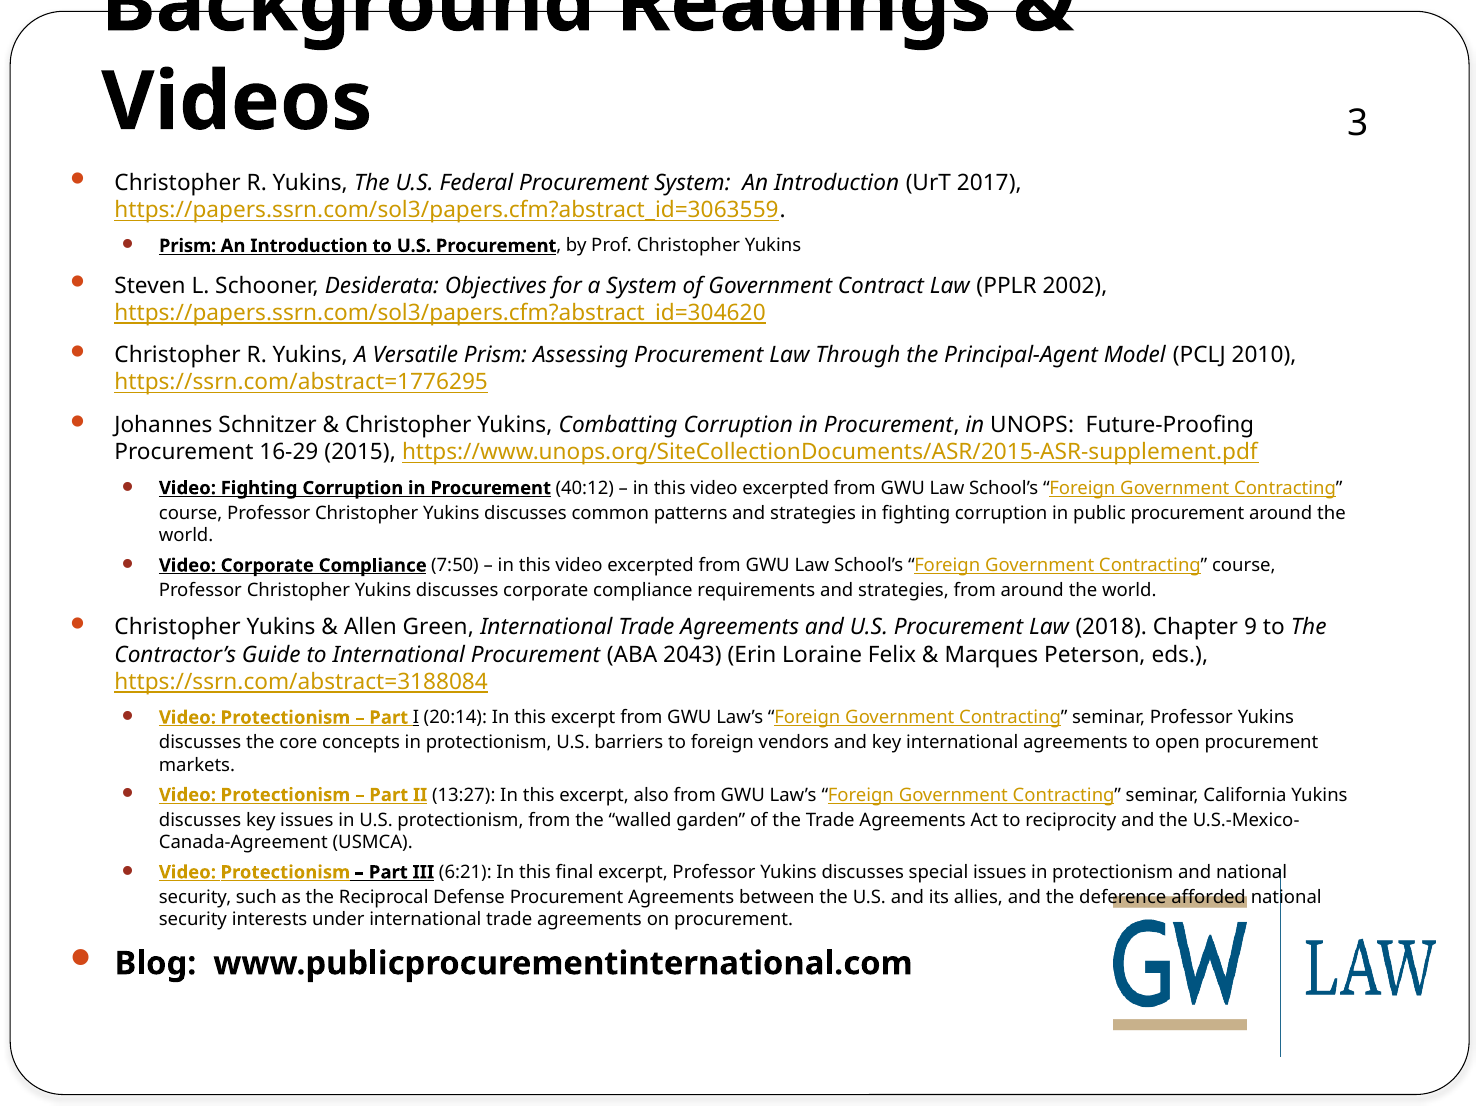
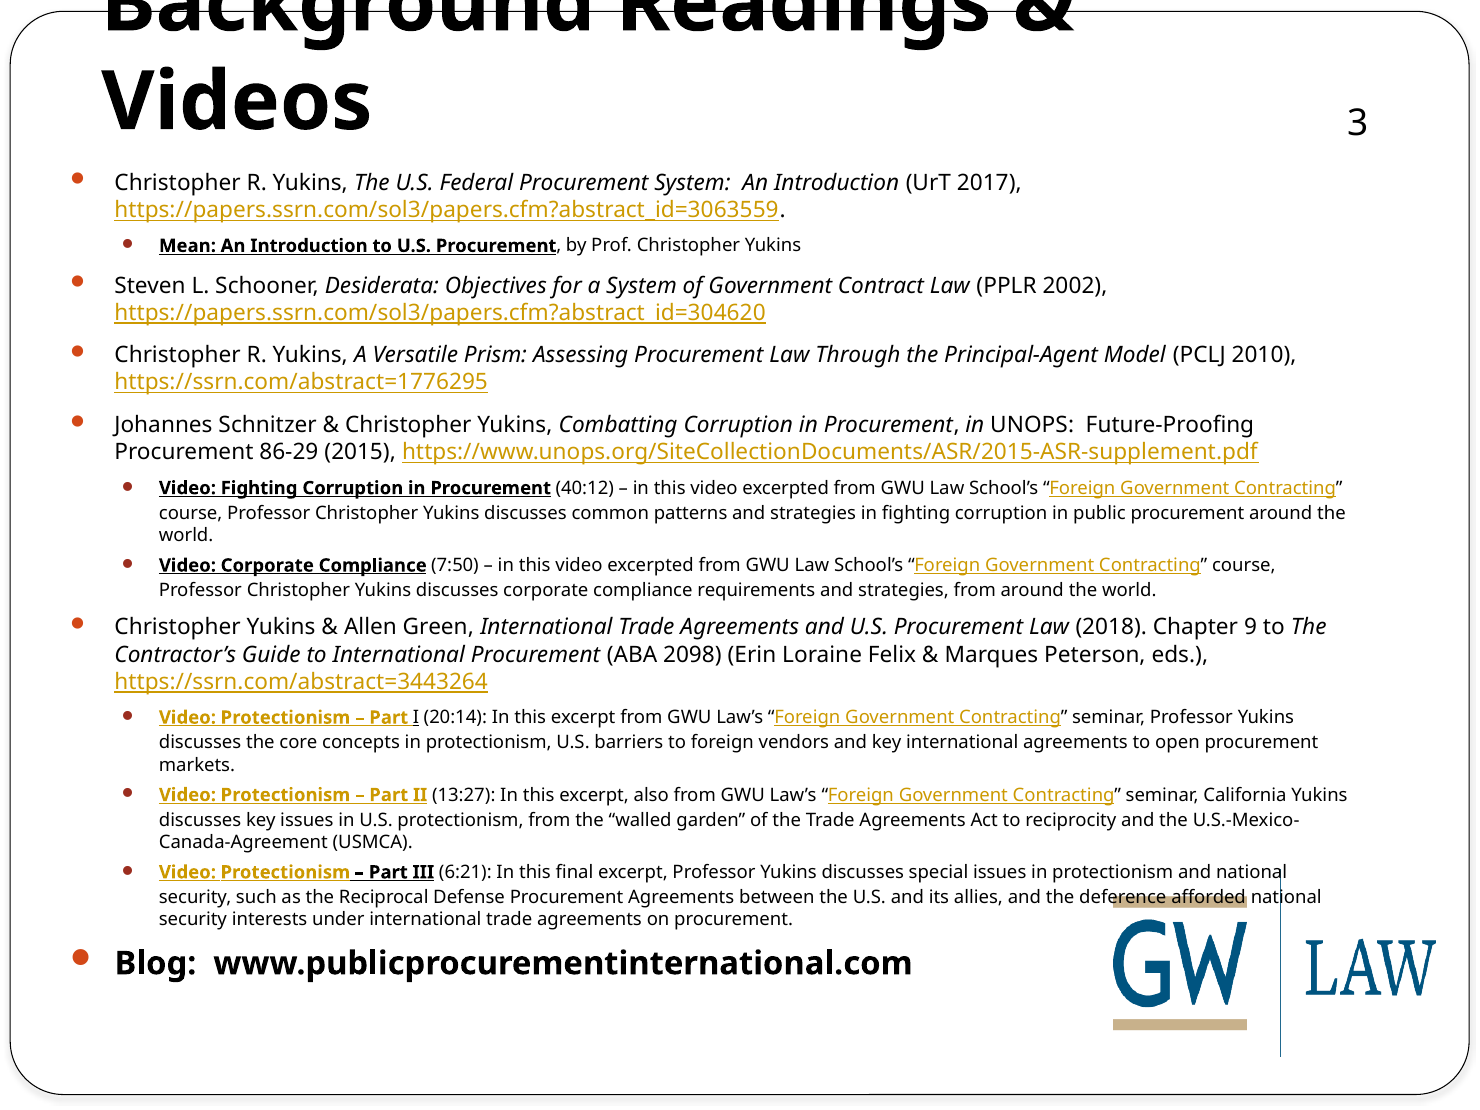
Prism: Prism -> Mean (187, 246)
16-29: 16-29 -> 86-29 (289, 452)
2043: 2043 -> 2098 (692, 655)
https://ssrn.com/abstract=3188084: https://ssrn.com/abstract=3188084 -> https://ssrn.com/abstract=3443264 (301, 682)
